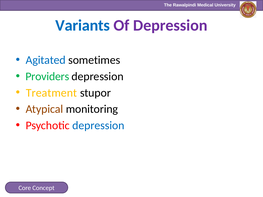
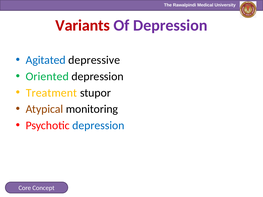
Variants colour: blue -> red (83, 25)
sometimes: sometimes -> depressive (94, 60)
Providers: Providers -> Oriented (47, 77)
